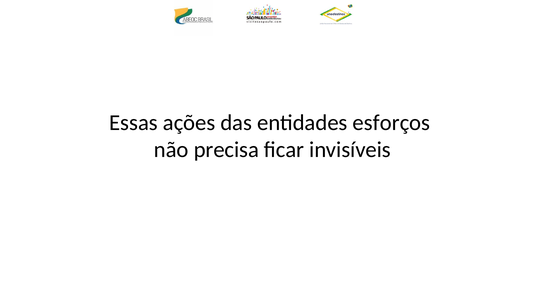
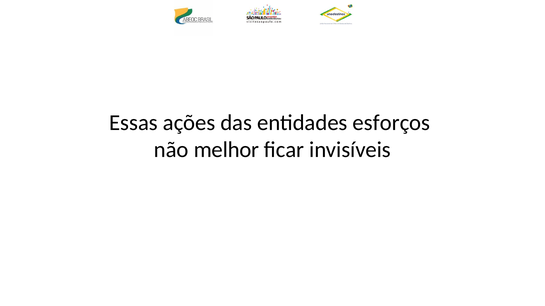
precisa: precisa -> melhor (226, 150)
